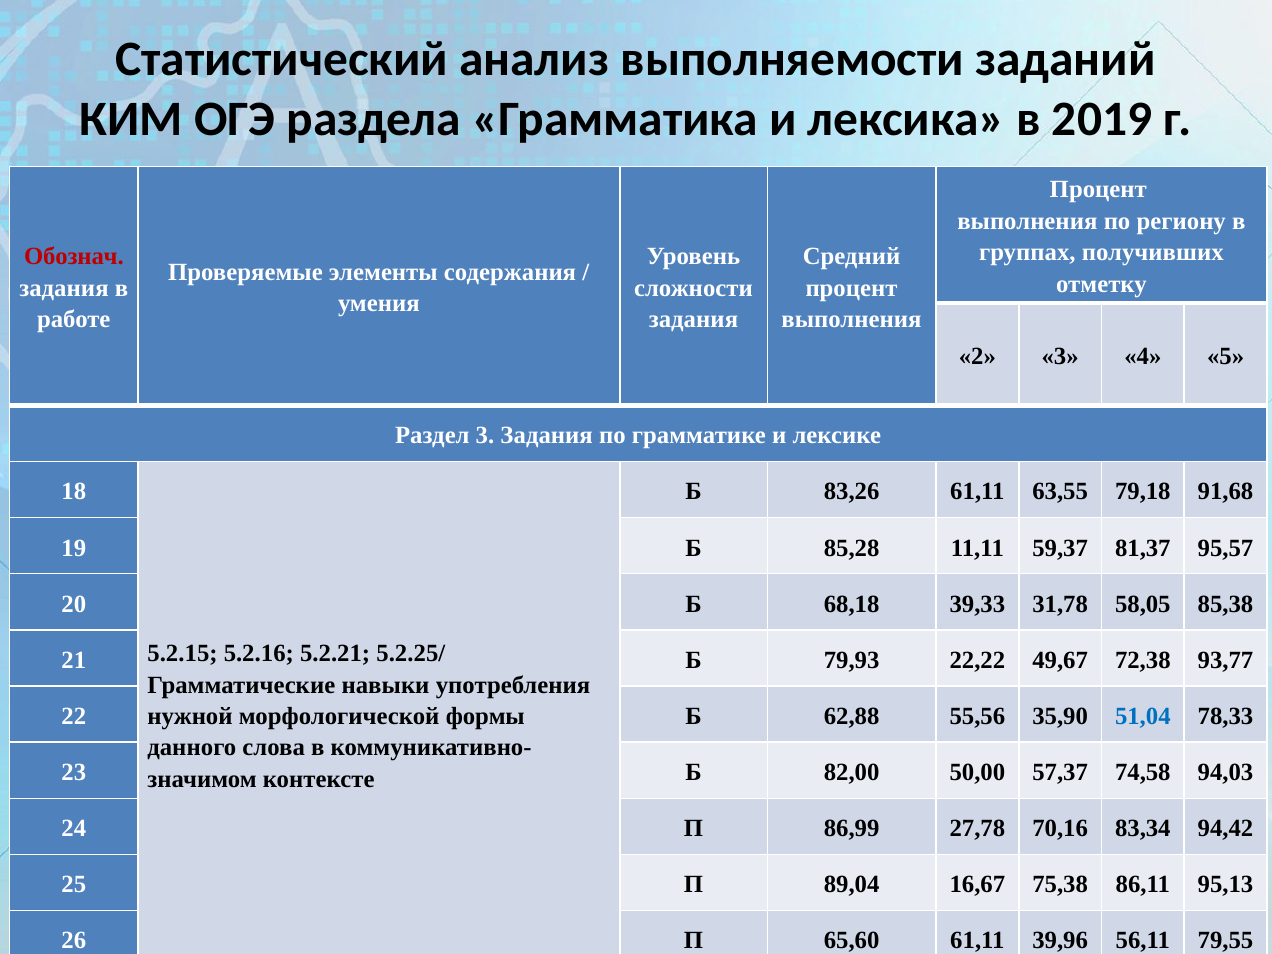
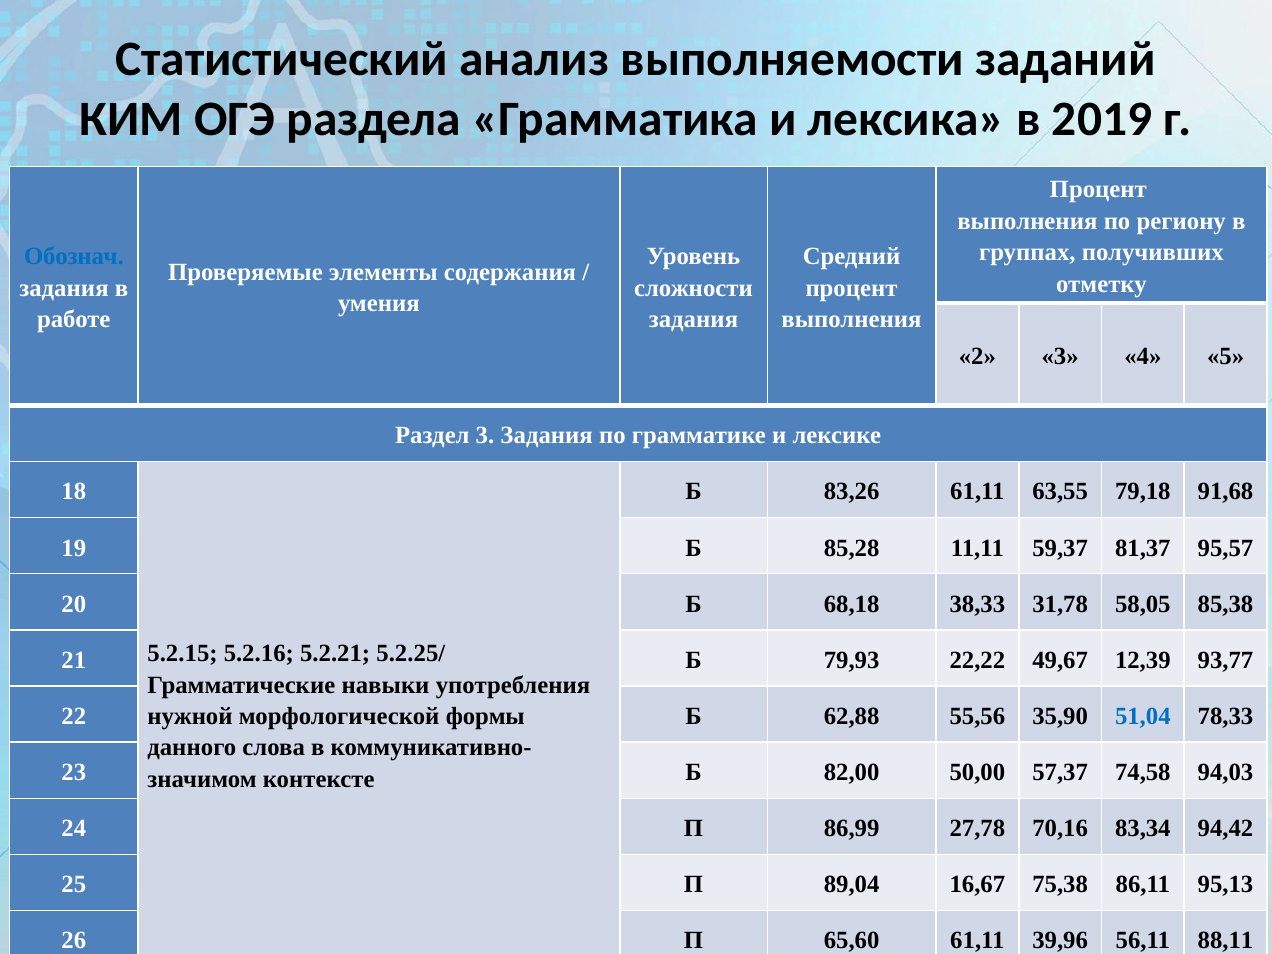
Обознач colour: red -> blue (74, 257)
39,33: 39,33 -> 38,33 (977, 604)
72,38: 72,38 -> 12,39 (1143, 660)
79,55: 79,55 -> 88,11 (1226, 941)
